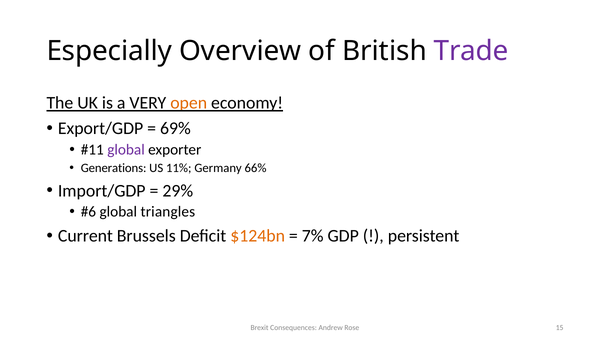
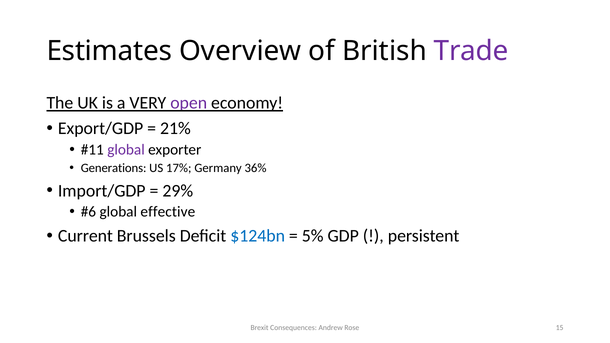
Especially: Especially -> Estimates (109, 51)
open colour: orange -> purple (189, 103)
69%: 69% -> 21% (175, 129)
11%: 11% -> 17% (179, 168)
66%: 66% -> 36% (256, 168)
triangles: triangles -> effective (168, 212)
$124bn colour: orange -> blue (258, 236)
7%: 7% -> 5% (313, 236)
